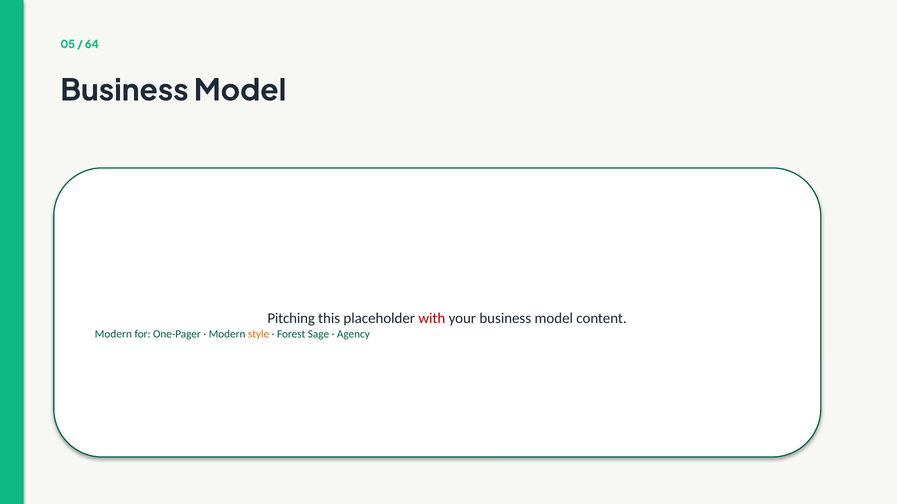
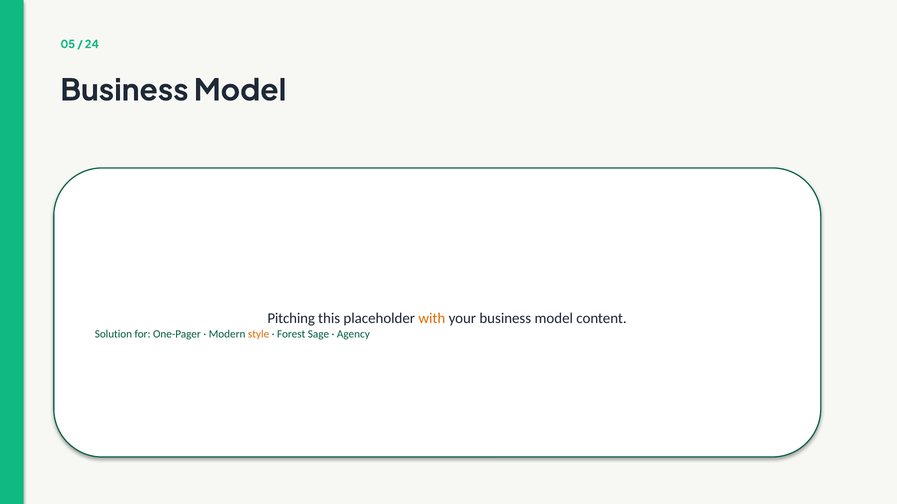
64: 64 -> 24 (92, 44)
with colour: red -> orange (432, 319)
Modern: Modern -> Solution (113, 334)
